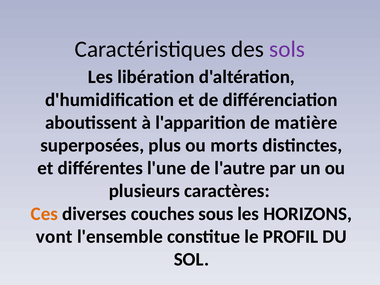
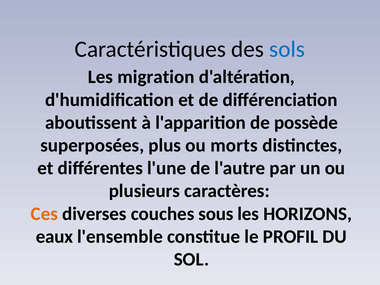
sols colour: purple -> blue (287, 49)
libération: libération -> migration (156, 77)
matière: matière -> possède (306, 123)
vont: vont -> eaux (54, 237)
